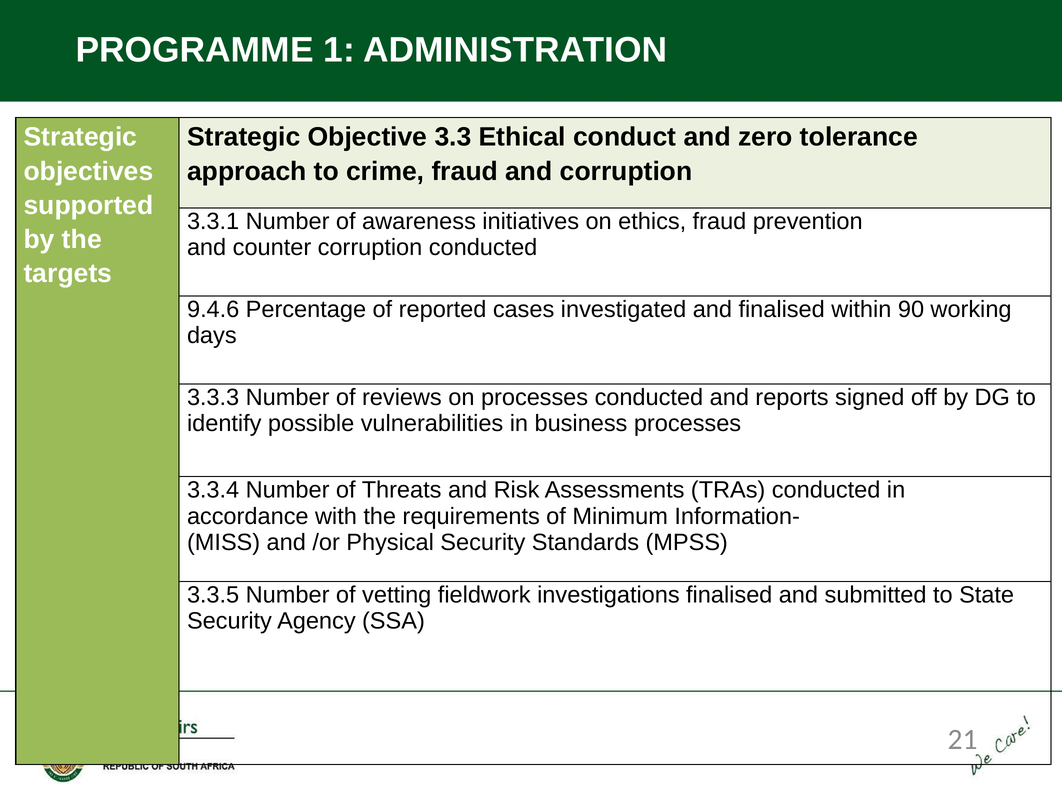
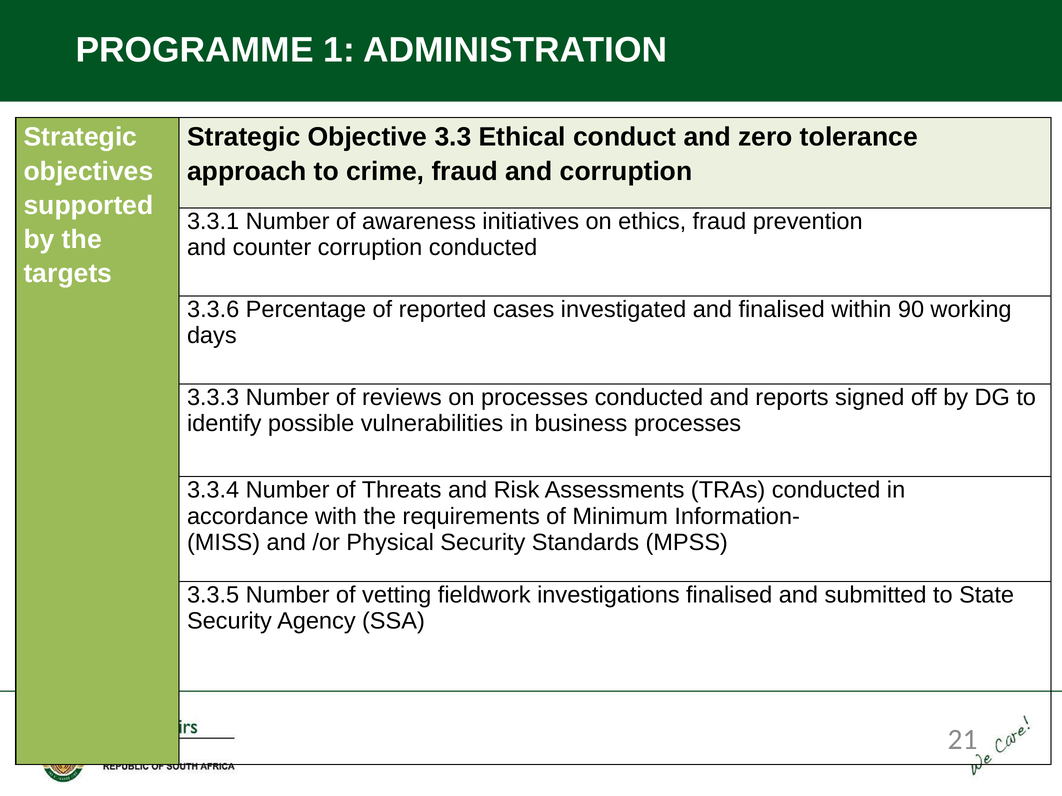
9.4.6: 9.4.6 -> 3.3.6 (213, 310)
